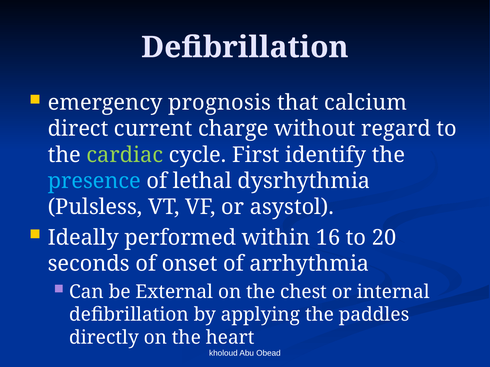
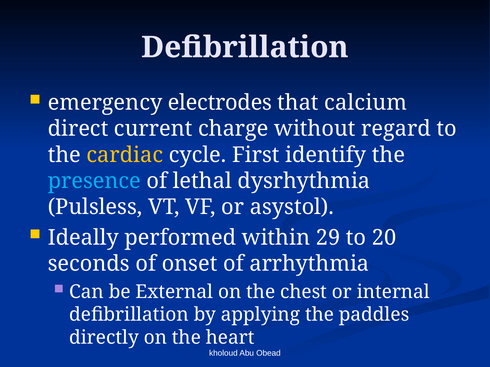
prognosis: prognosis -> electrodes (220, 103)
cardiac colour: light green -> yellow (125, 155)
16: 16 -> 29 (328, 238)
